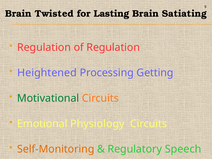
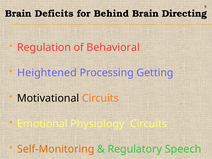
Twisted: Twisted -> Deficits (54, 14)
Lasting: Lasting -> Behind (111, 14)
Satiating: Satiating -> Directing (184, 14)
of Regulation: Regulation -> Behavioral (113, 47)
Motivational colour: green -> black (48, 98)
